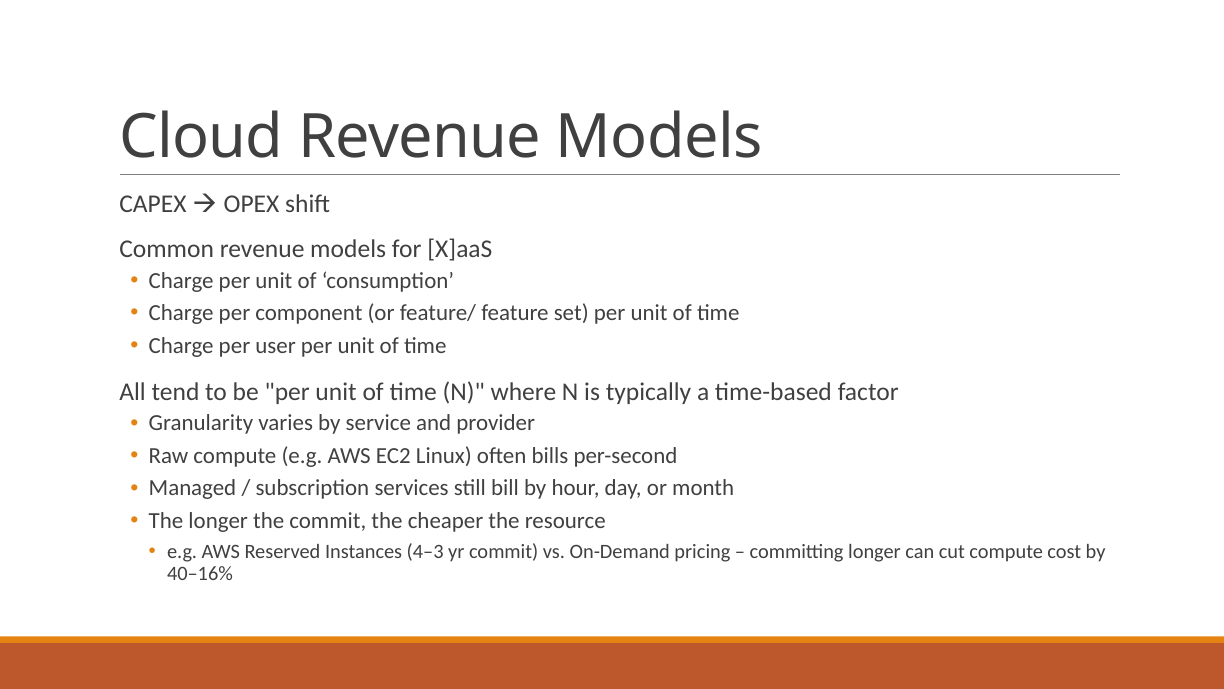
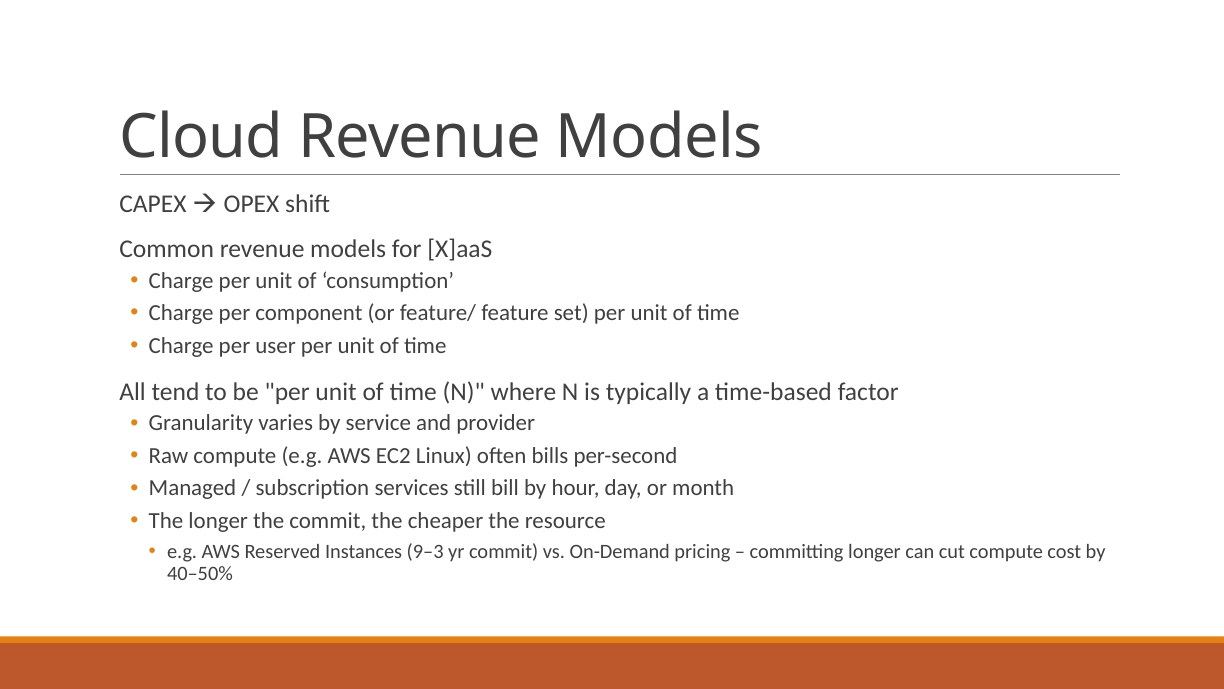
4–3: 4–3 -> 9–3 (425, 552)
40–16%: 40–16% -> 40–50% (200, 573)
